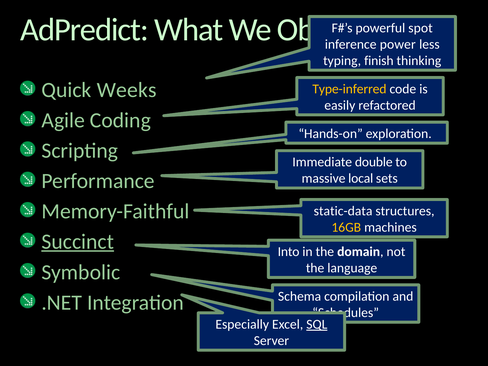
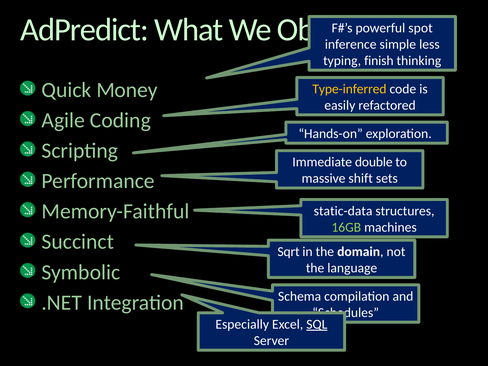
power: power -> simple (398, 44)
Weeks: Weeks -> Money (127, 90)
local: local -> shift (361, 178)
16GB colour: yellow -> light green (346, 227)
Succinct underline: present -> none (78, 242)
Into: Into -> Sqrt (289, 252)
